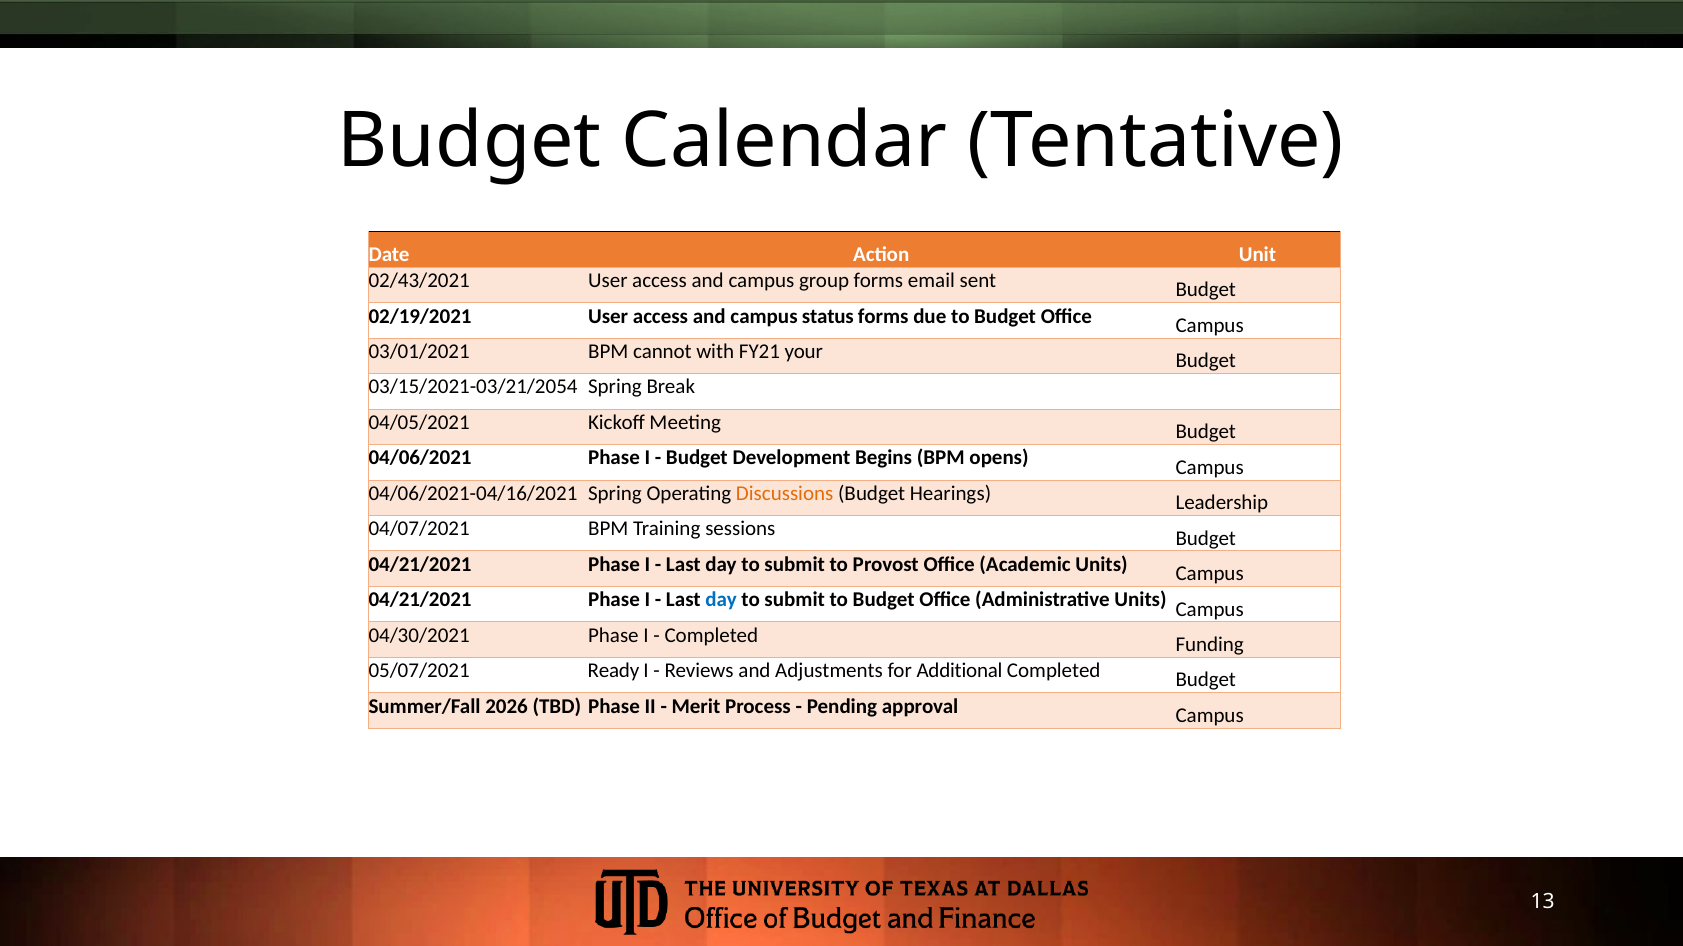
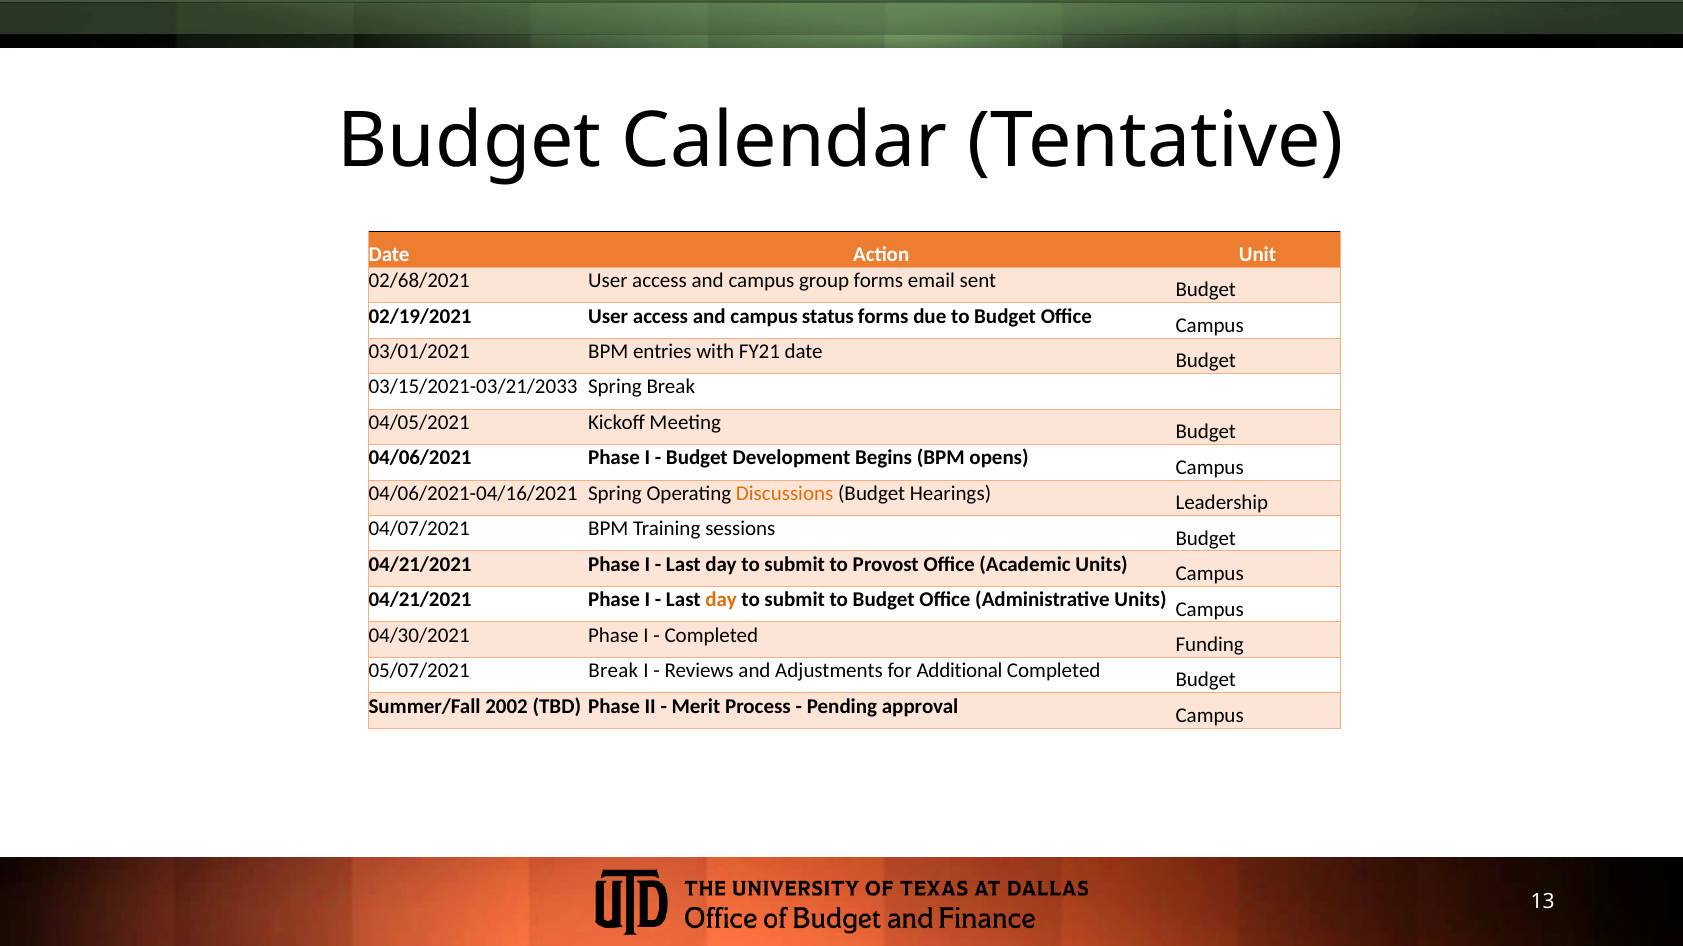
02/43/2021: 02/43/2021 -> 02/68/2021 (419, 281)
cannot: cannot -> entries (662, 352)
FY21 your: your -> date (804, 352)
03/15/2021-03/21/2054: 03/15/2021-03/21/2054 -> 03/15/2021-03/21/2033 (473, 387)
day colour: blue -> orange (721, 600)
05/07/2021 Ready: Ready -> Break (613, 671)
2026: 2026 -> 2002 (507, 707)
